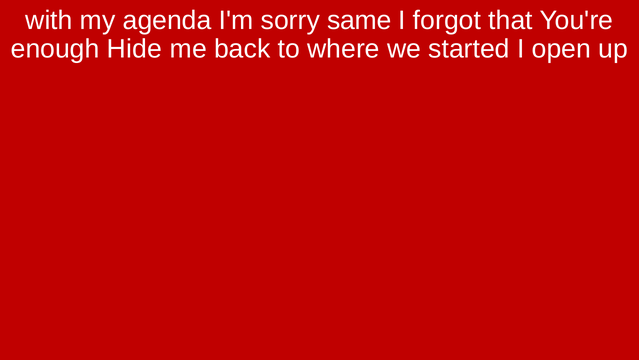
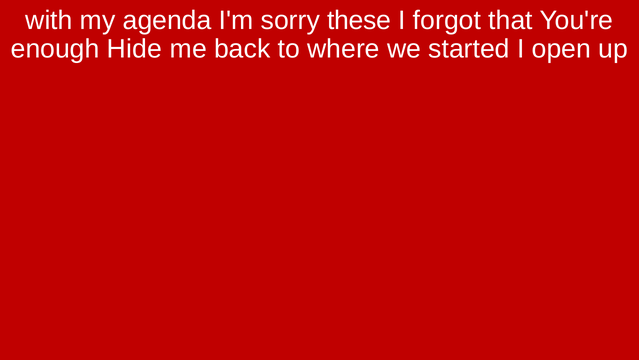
same: same -> these (359, 20)
